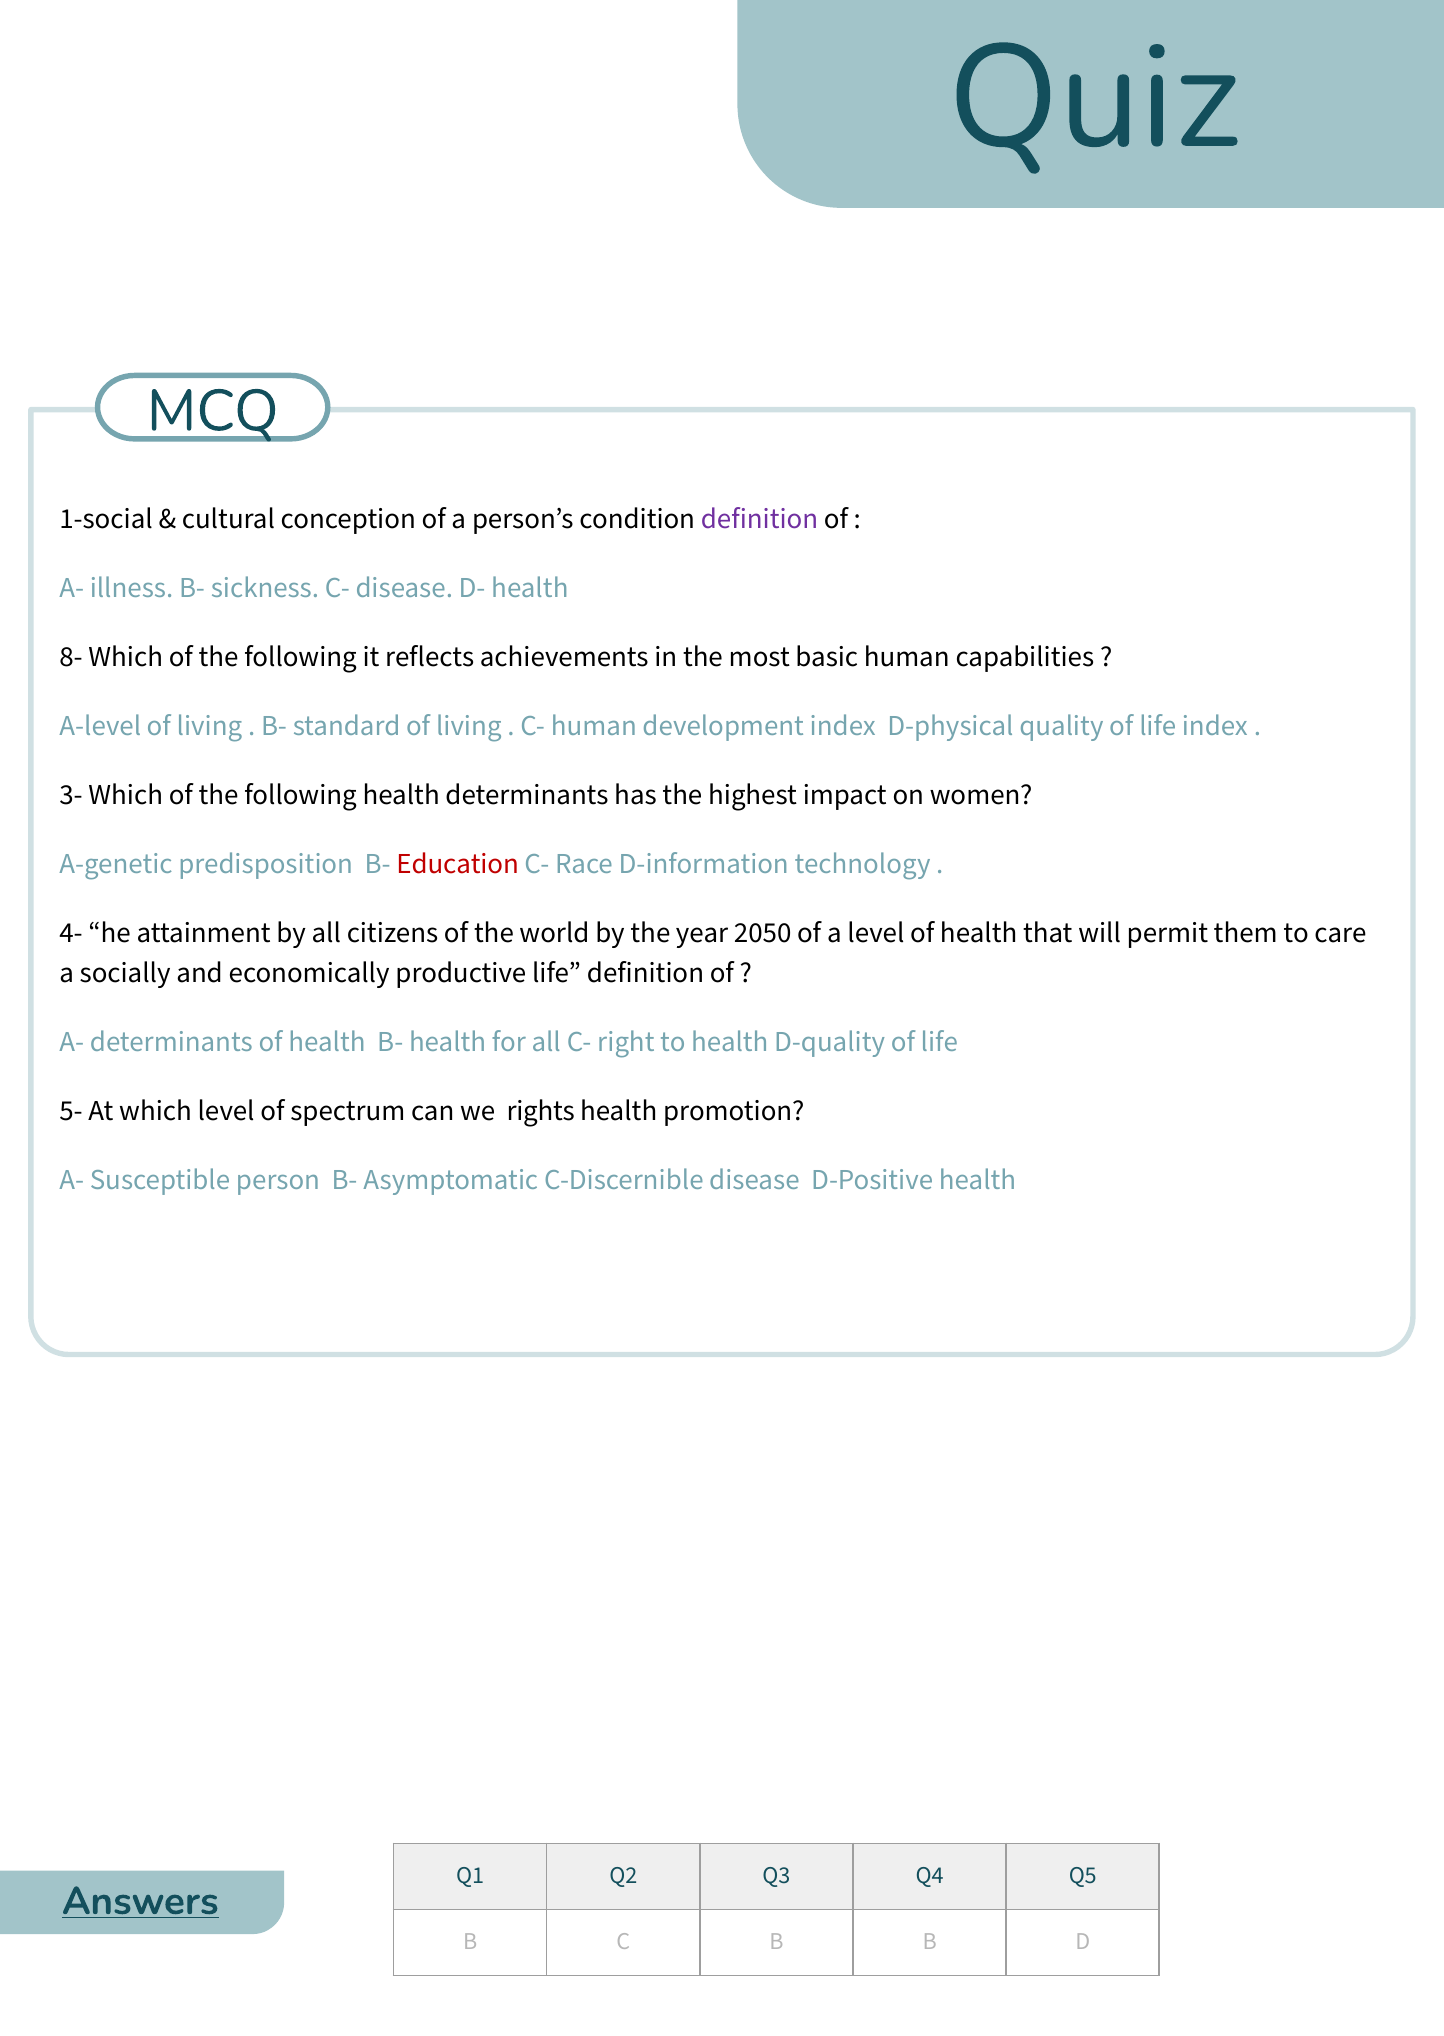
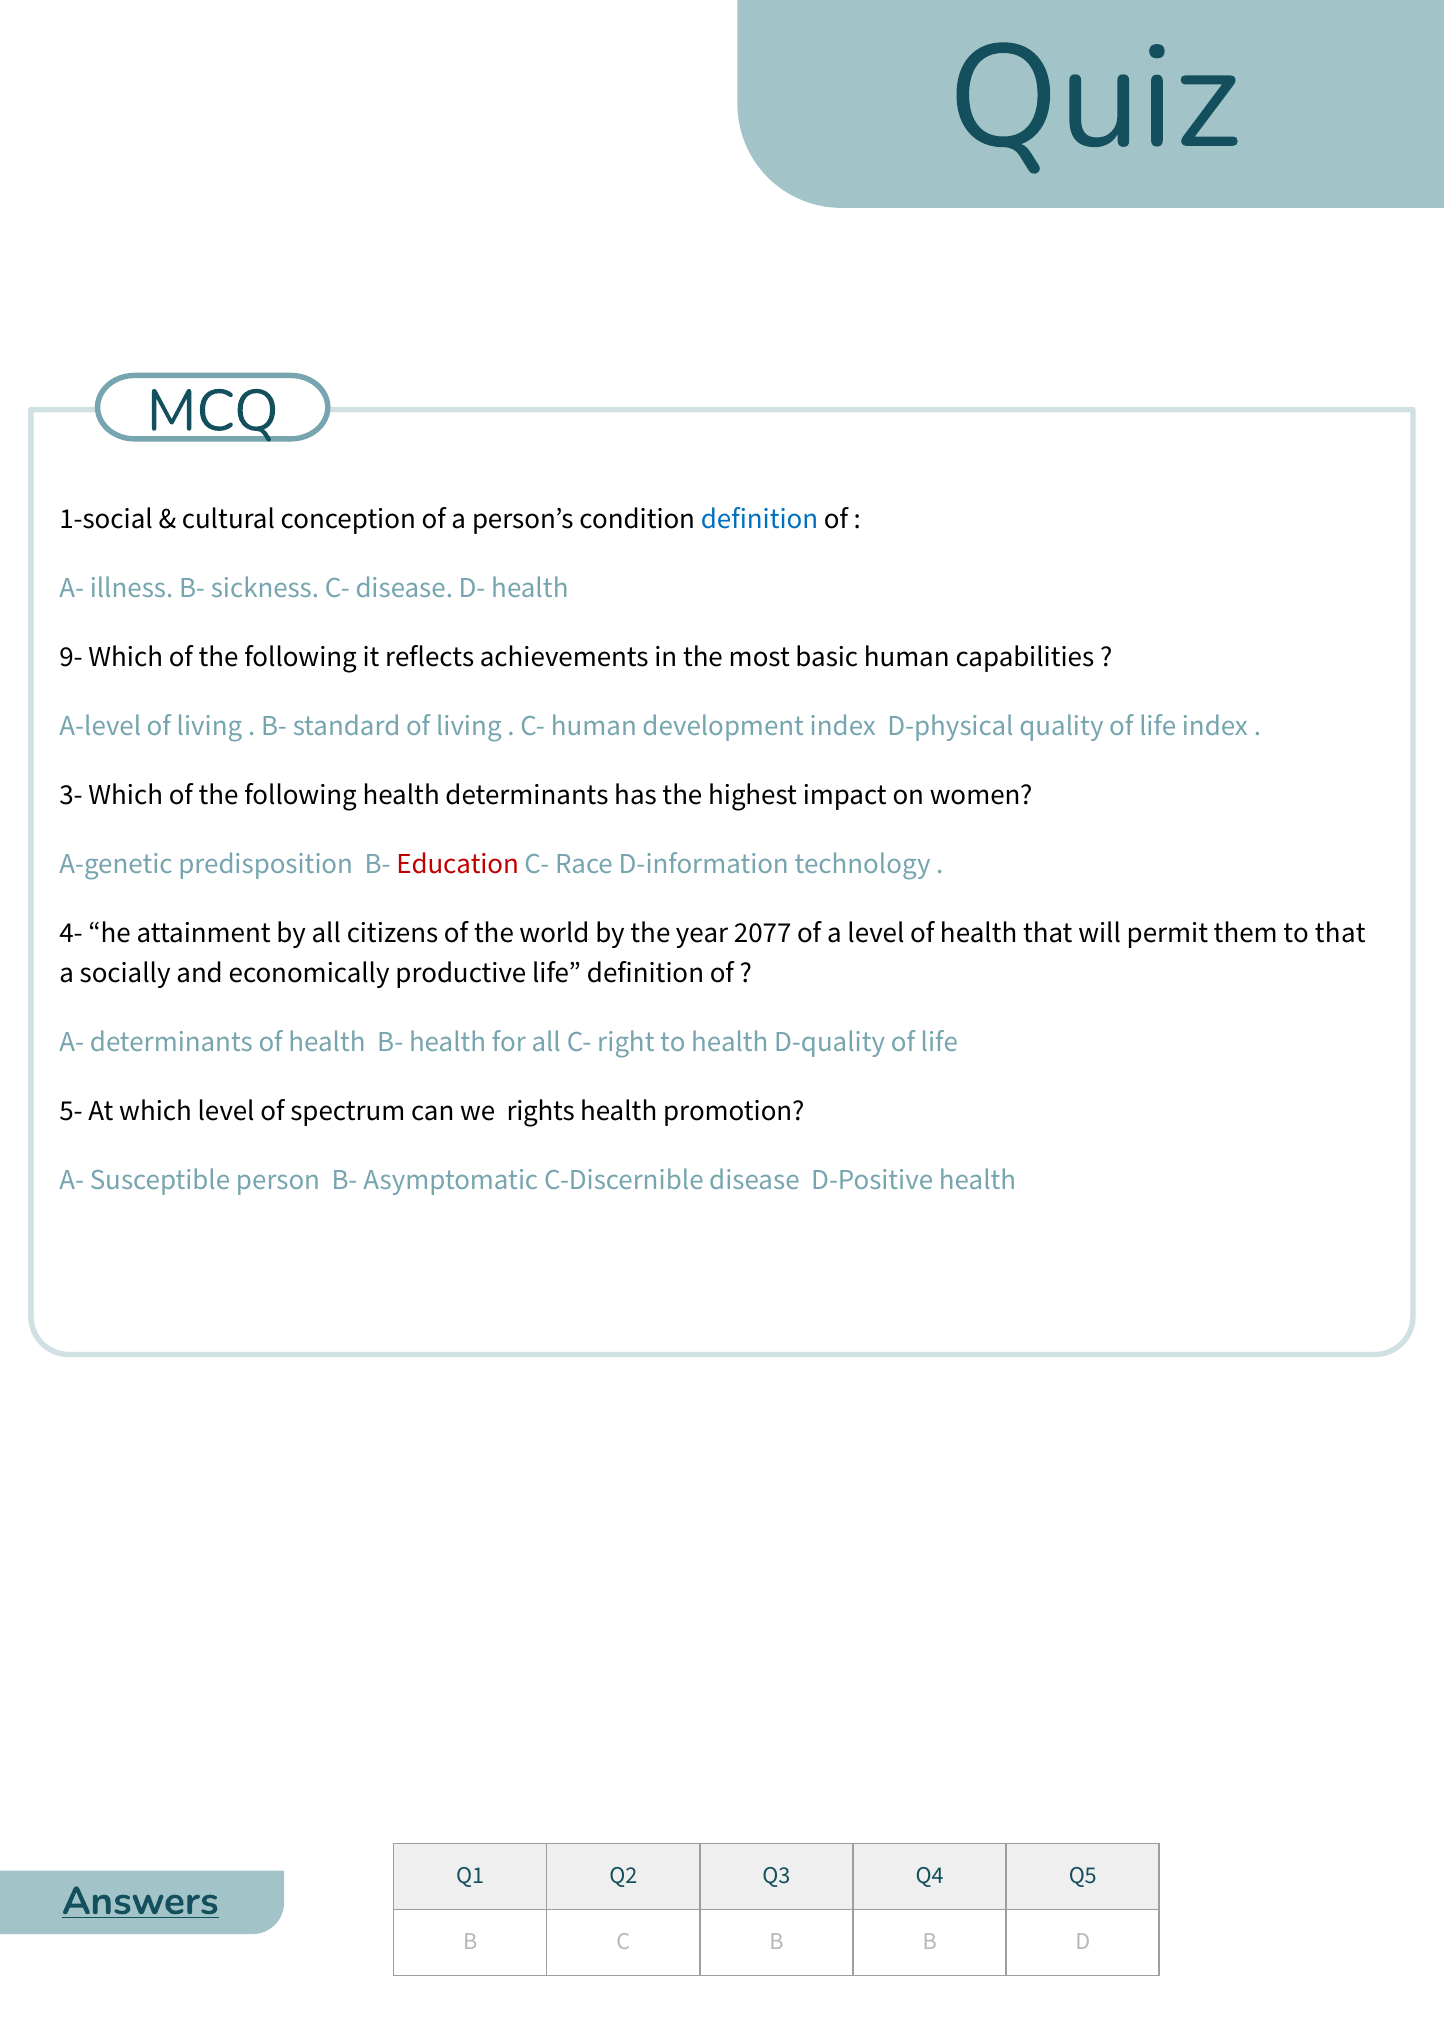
definition colour: purple -> blue (760, 519)
8-: 8- -> 9- (71, 657)
2050: 2050 -> 2077 (763, 932)
to care: care -> that (1340, 932)
